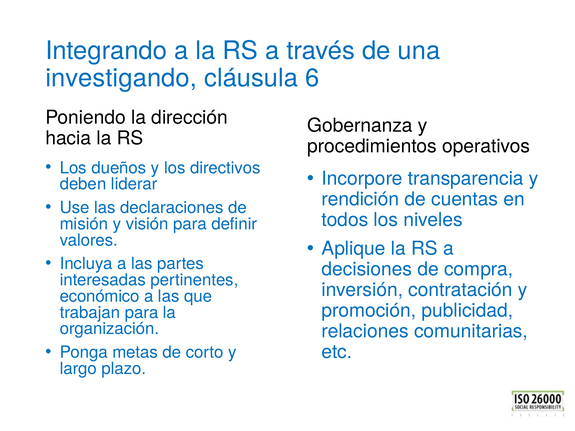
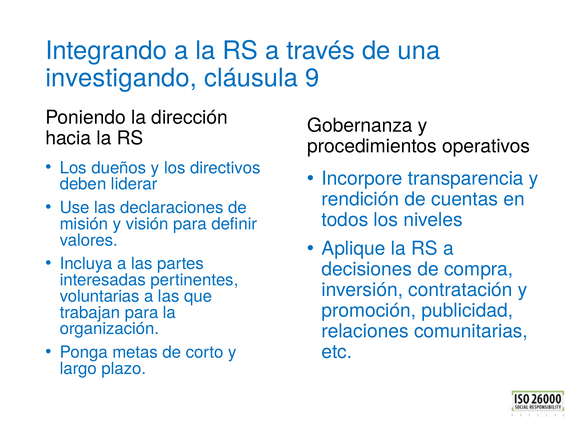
6: 6 -> 9 (312, 78)
económico: económico -> voluntarias (100, 296)
